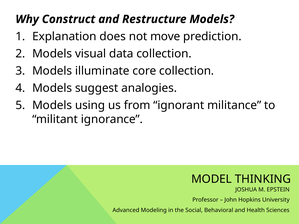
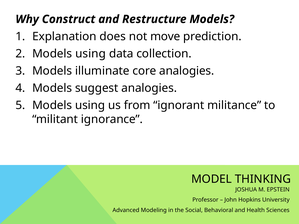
visual: visual -> using (90, 54)
core collection: collection -> analogies (187, 71)
